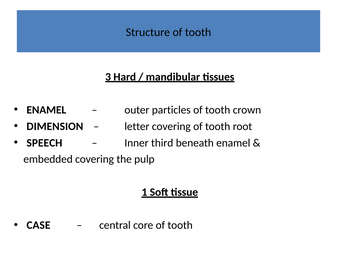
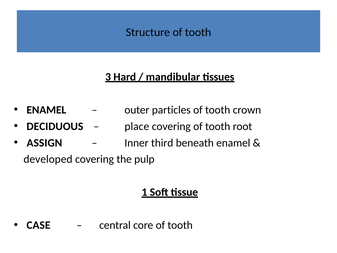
DIMENSION: DIMENSION -> DECIDUOUS (55, 126)
letter: letter -> place (137, 126)
SPEECH: SPEECH -> ASSIGN (44, 143)
embedded: embedded -> developed (48, 159)
